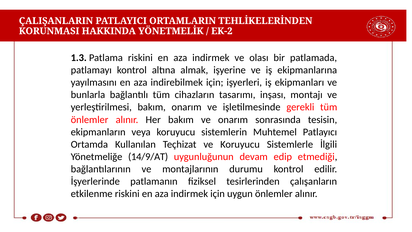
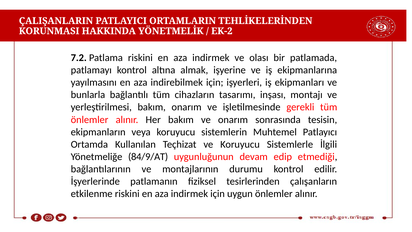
1.3: 1.3 -> 7.2 (79, 58)
14/9/AT: 14/9/AT -> 84/9/AT (148, 157)
